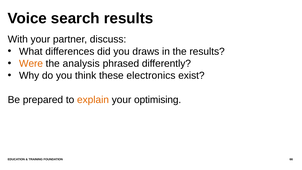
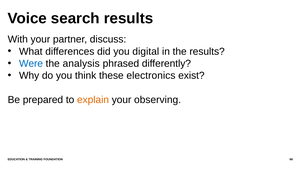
draws: draws -> digital (146, 51)
Were colour: orange -> blue (31, 63)
optimising: optimising -> observing (158, 100)
